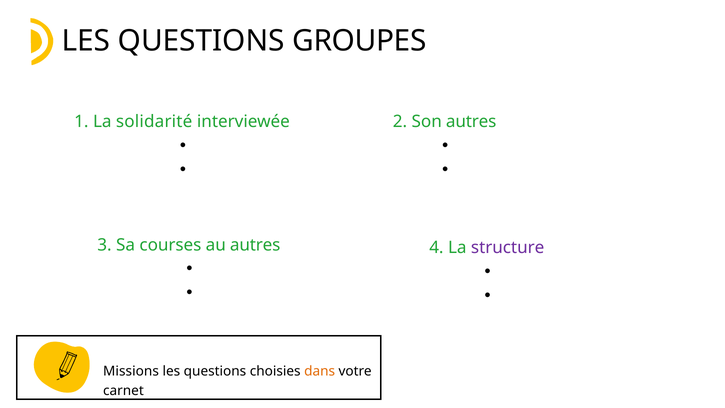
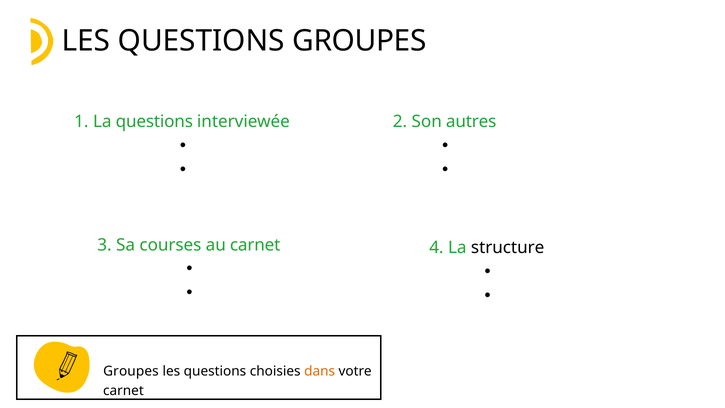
La solidarité: solidarité -> questions (154, 122)
au autres: autres -> carnet (255, 245)
structure colour: purple -> black (508, 248)
Missions: Missions -> Groupes (131, 371)
